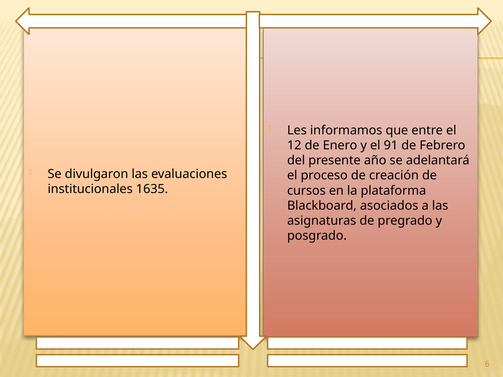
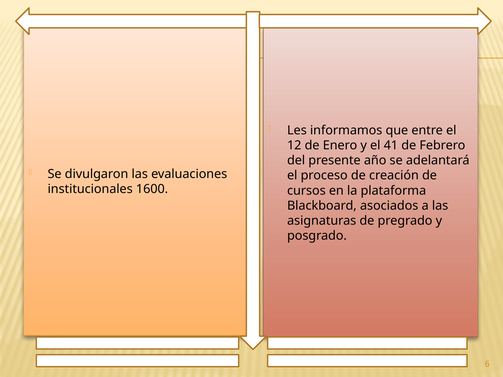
91: 91 -> 41 (391, 145)
1635: 1635 -> 1600 (152, 189)
